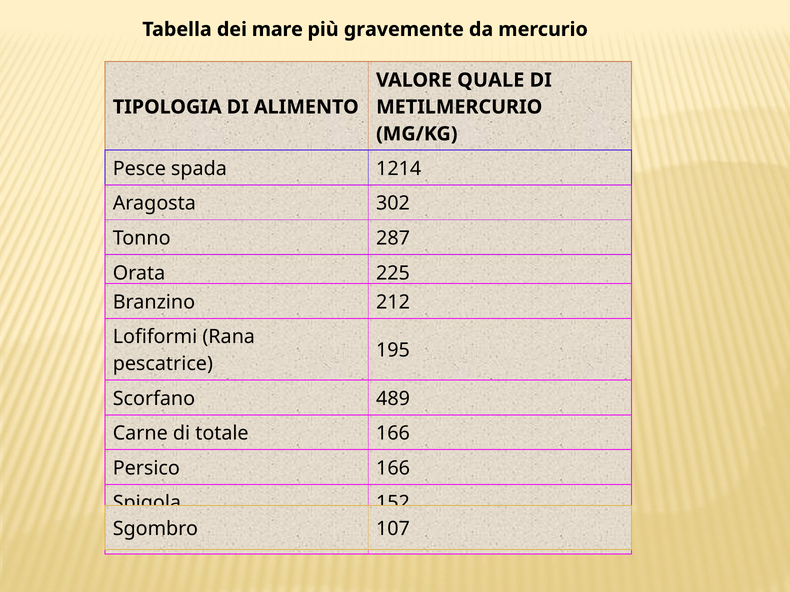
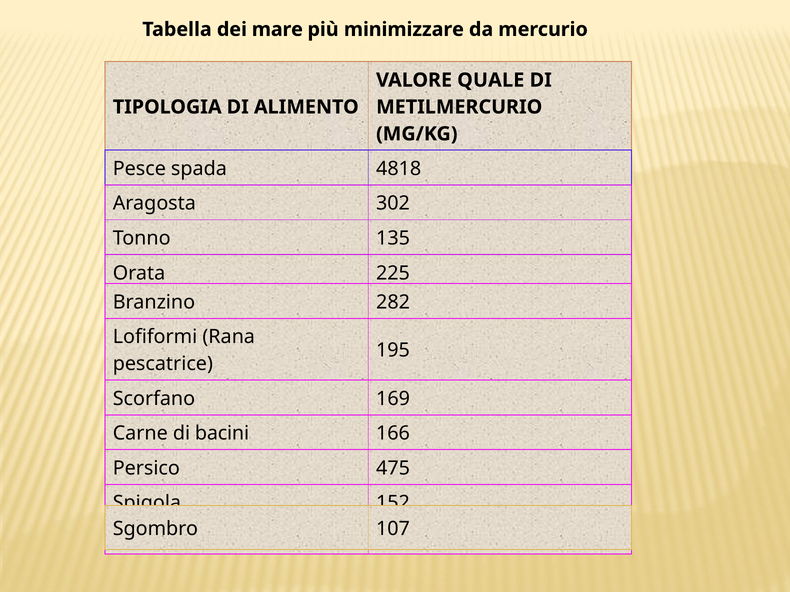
gravemente: gravemente -> minimizzare (404, 29)
1214: 1214 -> 4818 (399, 169)
287: 287 -> 135 (393, 238)
212: 212 -> 282 (393, 302)
489: 489 -> 169 (393, 399)
totale: totale -> bacini (222, 434)
Persico 166: 166 -> 475 (393, 468)
